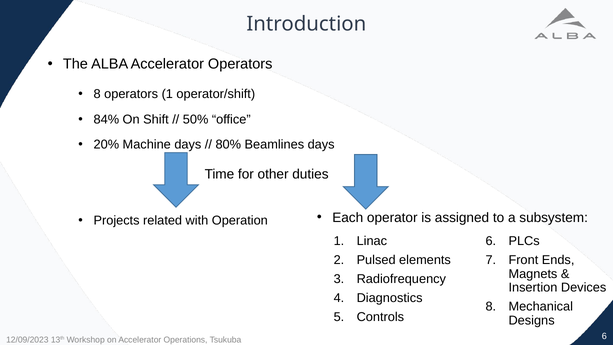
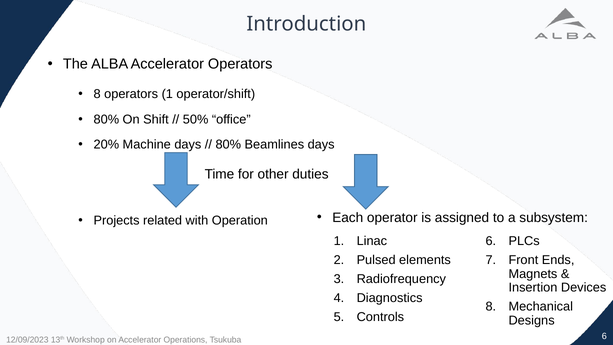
84%: 84% -> 80% (106, 119)
